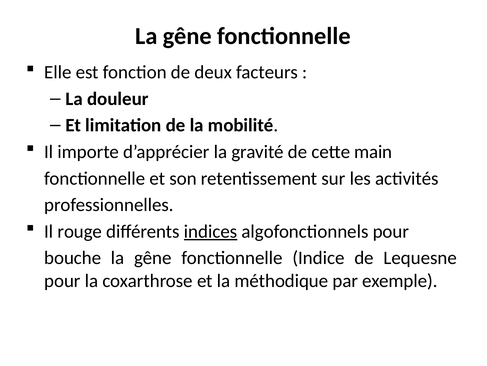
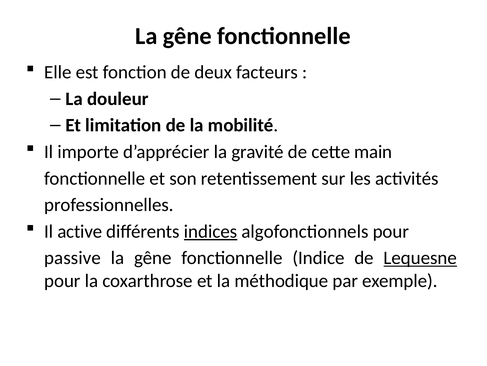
rouge: rouge -> active (80, 231)
bouche: bouche -> passive (73, 258)
Lequesne underline: none -> present (420, 258)
